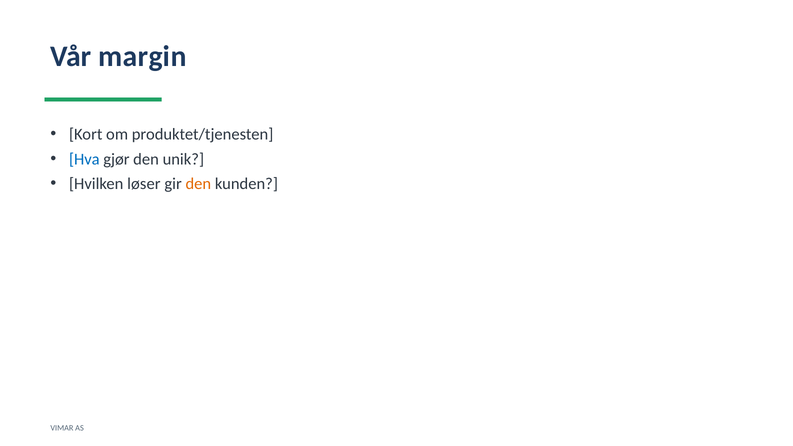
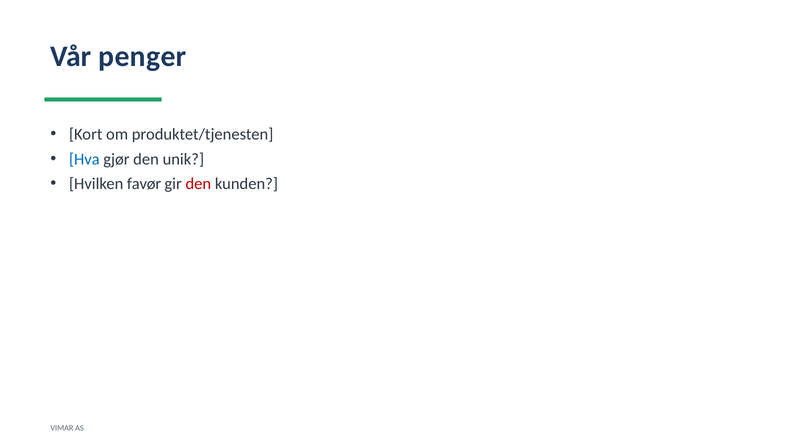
margin: margin -> penger (142, 57)
løser: løser -> favør (144, 184)
den colour: orange -> red (198, 184)
